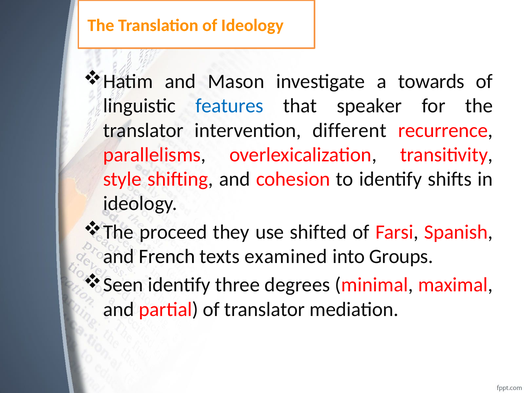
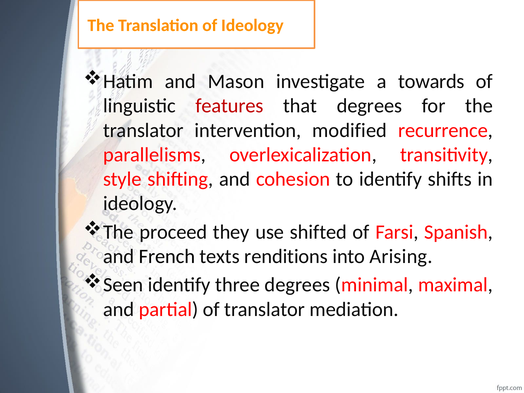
features colour: blue -> red (229, 106)
that speaker: speaker -> degrees (369, 106)
different: different -> modified (350, 130)
examined: examined -> renditions (286, 256)
Groups: Groups -> Arising (401, 256)
